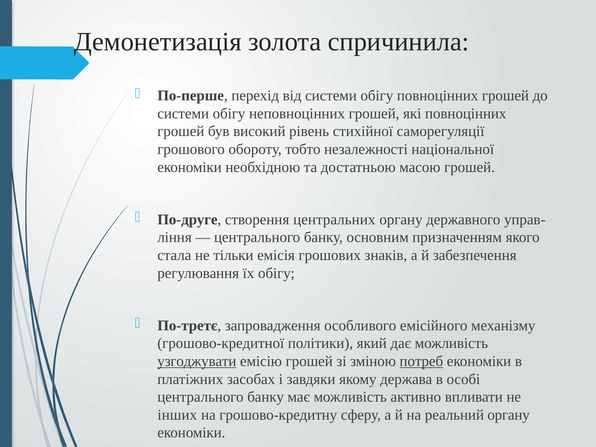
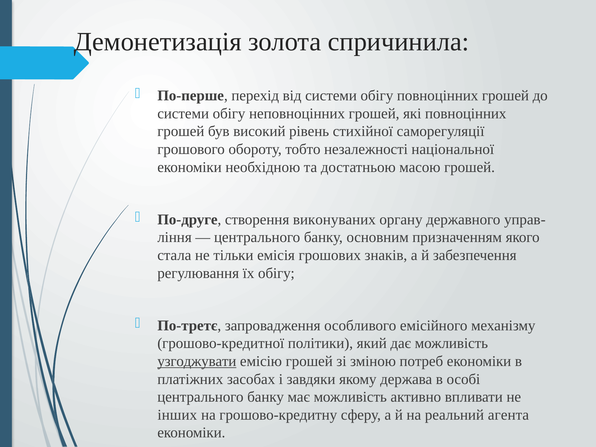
центральних: центральних -> виконуваних (334, 219)
потреб underline: present -> none (421, 361)
реальний органу: органу -> агента (508, 415)
